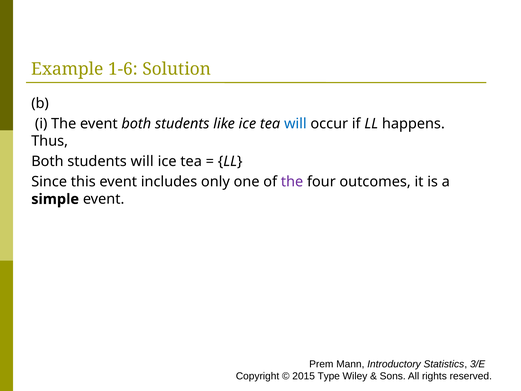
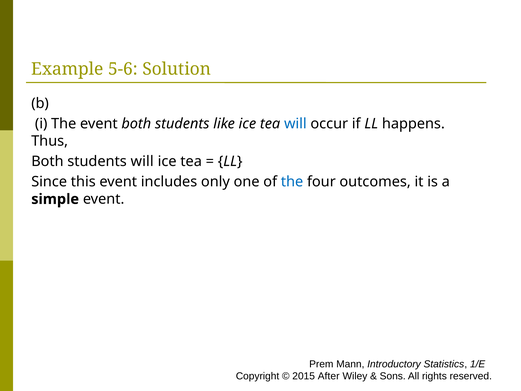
1-6: 1-6 -> 5-6 (123, 69)
the colour: purple -> blue (292, 182)
3/E: 3/E -> 1/E (478, 364)
Type: Type -> After (329, 376)
